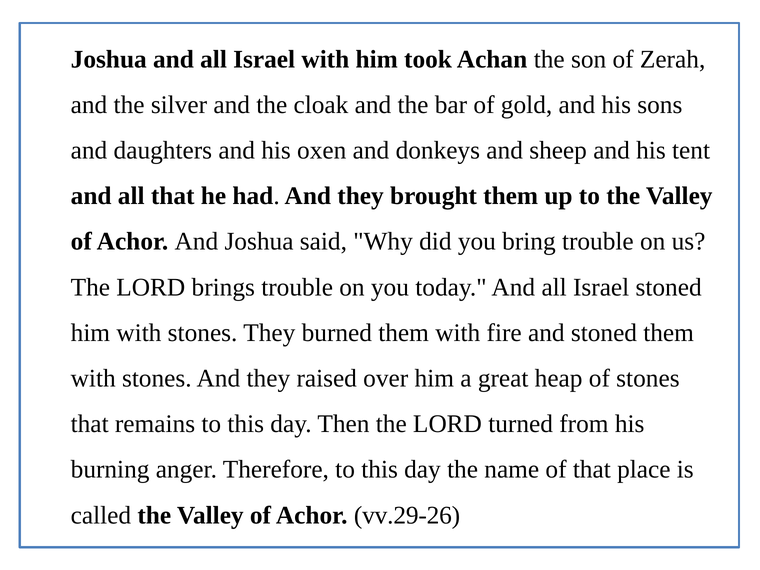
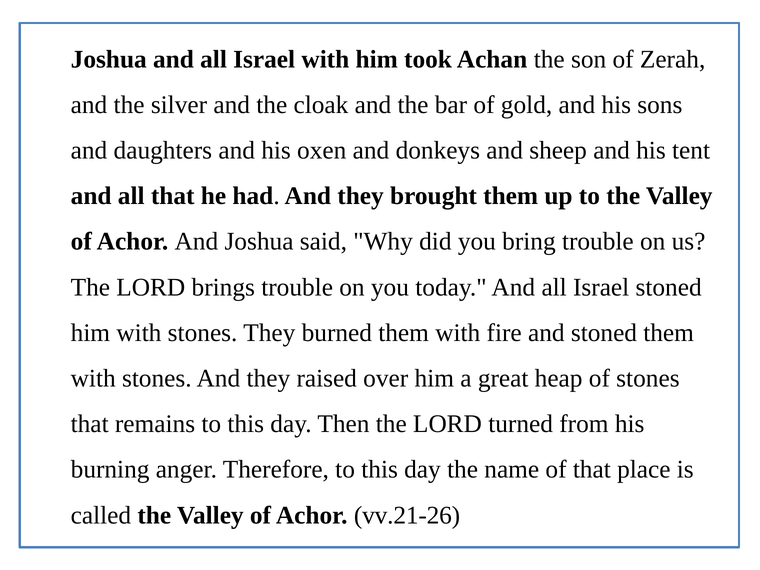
vv.29-26: vv.29-26 -> vv.21-26 (407, 515)
